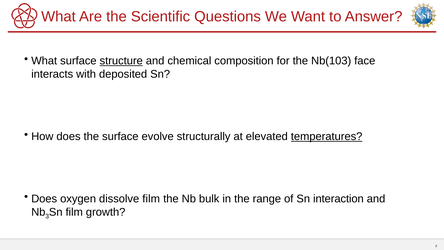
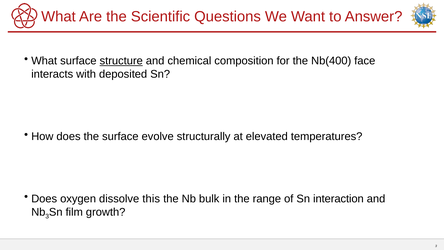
Nb(103: Nb(103 -> Nb(400 (331, 61)
temperatures underline: present -> none (327, 136)
dissolve film: film -> this (151, 199)
